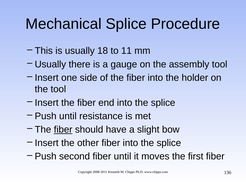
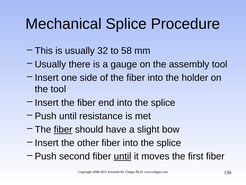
18: 18 -> 32 (103, 51)
11: 11 -> 58 (126, 51)
until underline: none -> present (123, 156)
